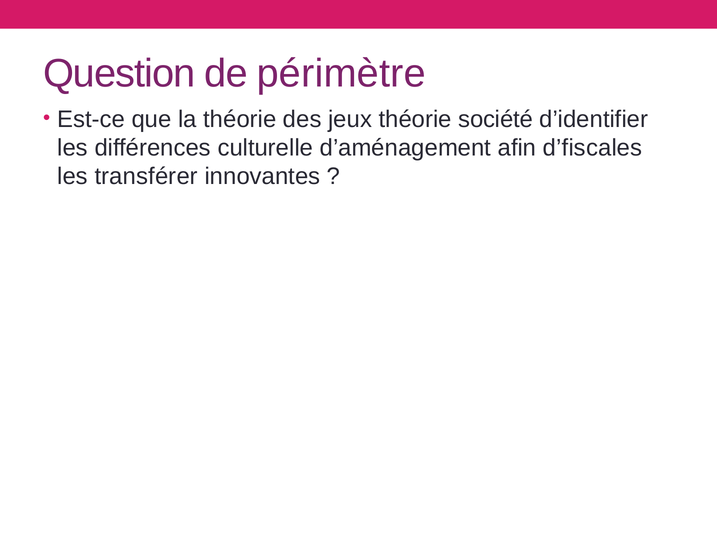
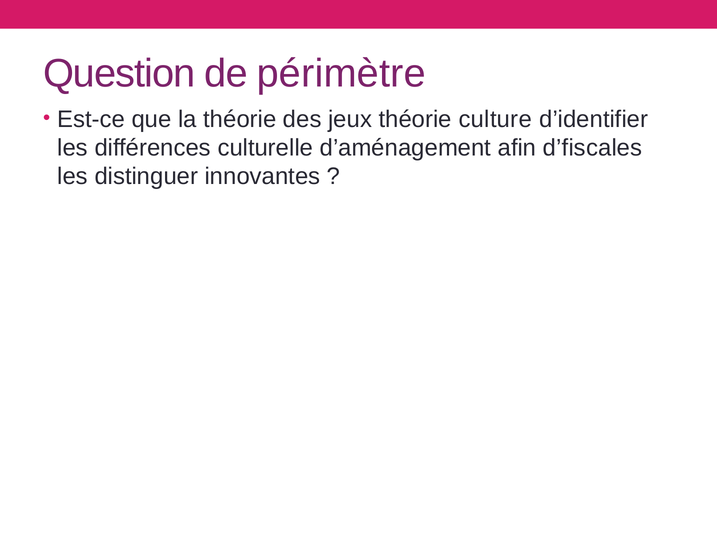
société: société -> culture (495, 119)
transférer: transférer -> distinguer (146, 176)
